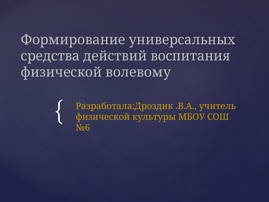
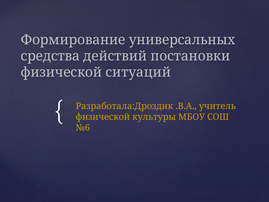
воспитания: воспитания -> постановки (190, 56)
волевому: волевому -> ситуаций (138, 72)
